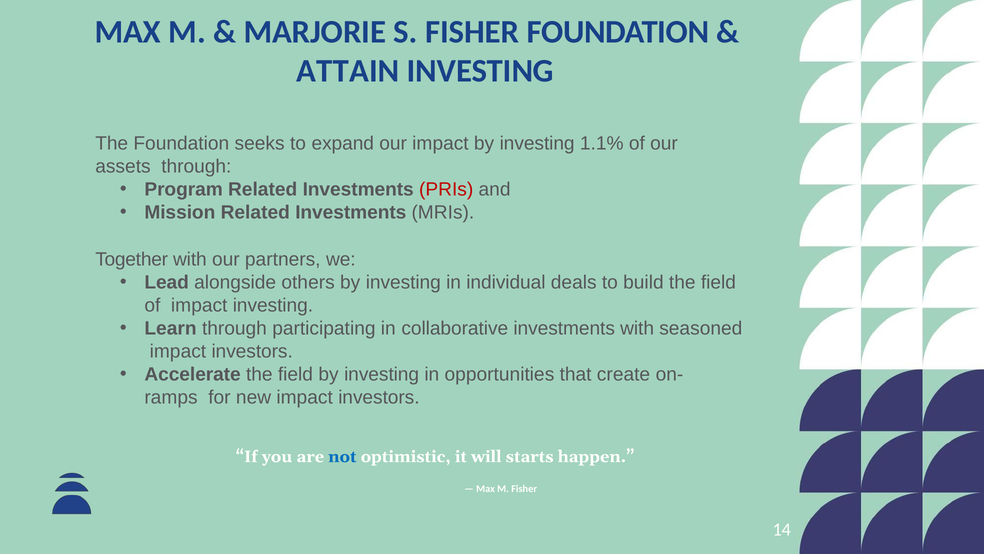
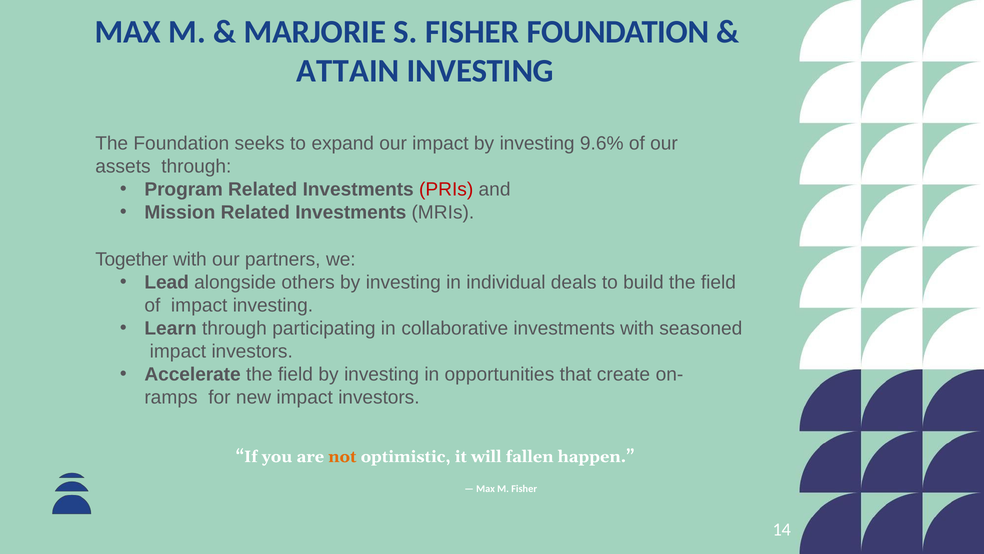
1.1%: 1.1% -> 9.6% (602, 143)
not colour: blue -> orange (342, 456)
starts: starts -> fallen (530, 456)
